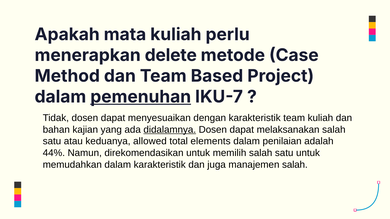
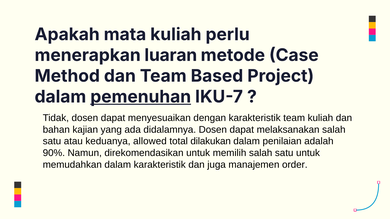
delete: delete -> luaran (171, 55)
didalamnya underline: present -> none (170, 130)
elements: elements -> dilakukan (211, 142)
44%: 44% -> 90% (54, 153)
manajemen salah: salah -> order (295, 165)
